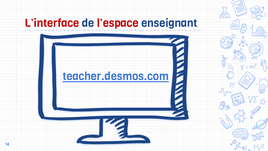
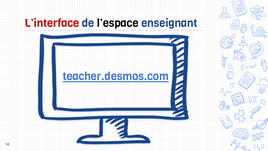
l’espace colour: red -> black (118, 23)
